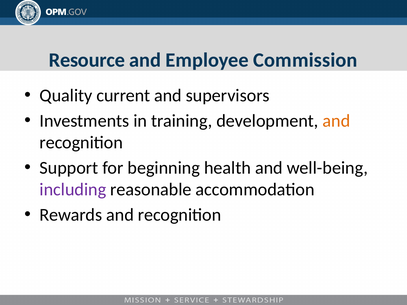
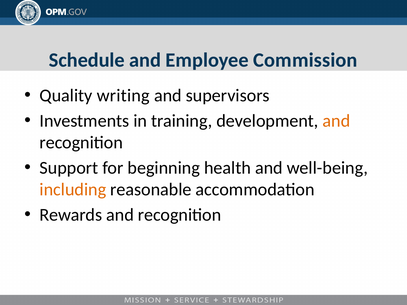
Resource: Resource -> Schedule (87, 60)
current: current -> writing (123, 96)
including colour: purple -> orange (73, 190)
